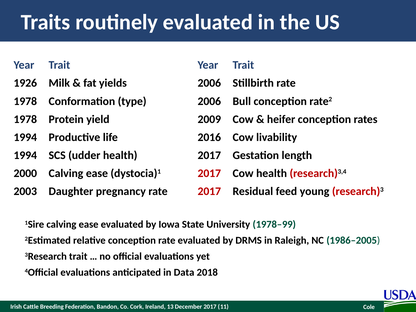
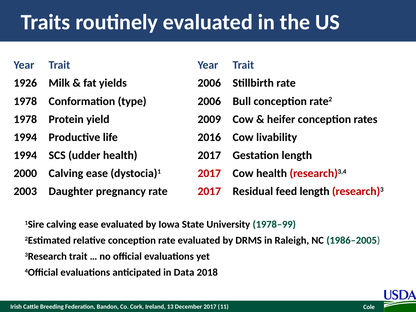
feed young: young -> length (315, 191)
